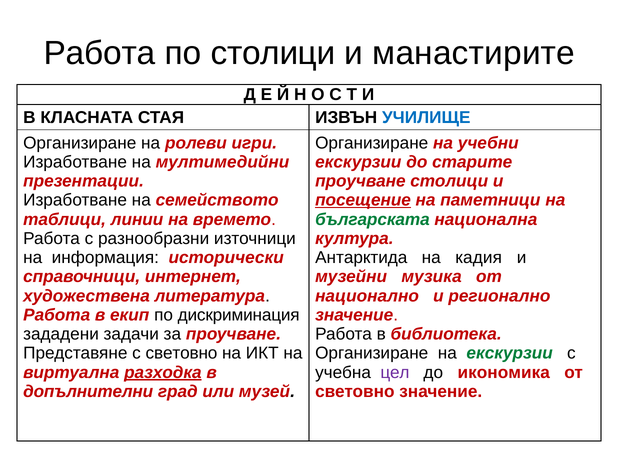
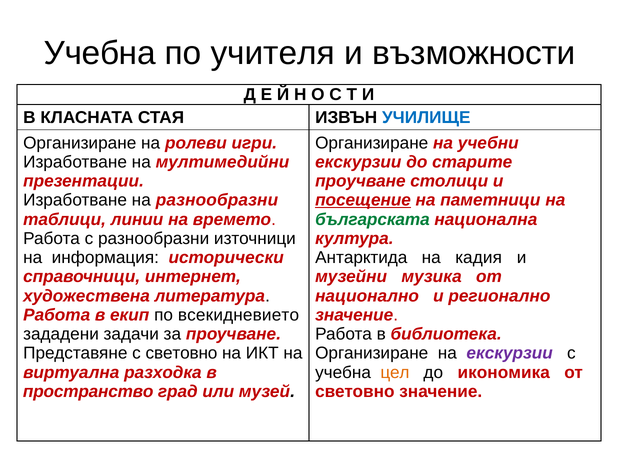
Работа: Работа -> Учебна (100, 53)
по столици: столици -> учителя (273, 53)
манастирите: манастирите -> възможности (474, 53)
на семейството: семейството -> разнообразни (217, 200)
дискриминация: дискриминация -> всекидневието (238, 315)
екскурзии colour: green -> purple (510, 354)
разходка underline: present -> none (163, 373)
цел colour: purple -> orange (395, 373)
допълнителни: допълнителни -> пространство (88, 392)
